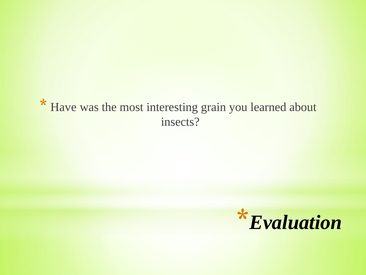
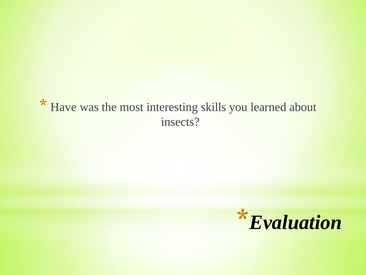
grain: grain -> skills (214, 107)
